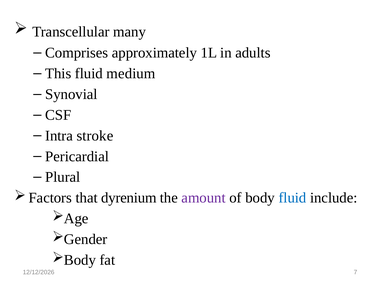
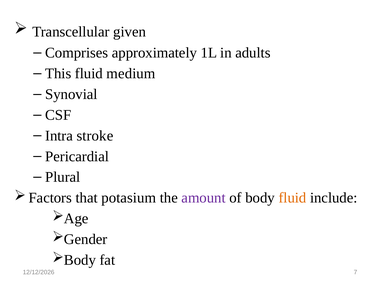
many: many -> given (130, 32)
dyrenium: dyrenium -> potasium (129, 198)
fluid colour: blue -> orange (292, 198)
